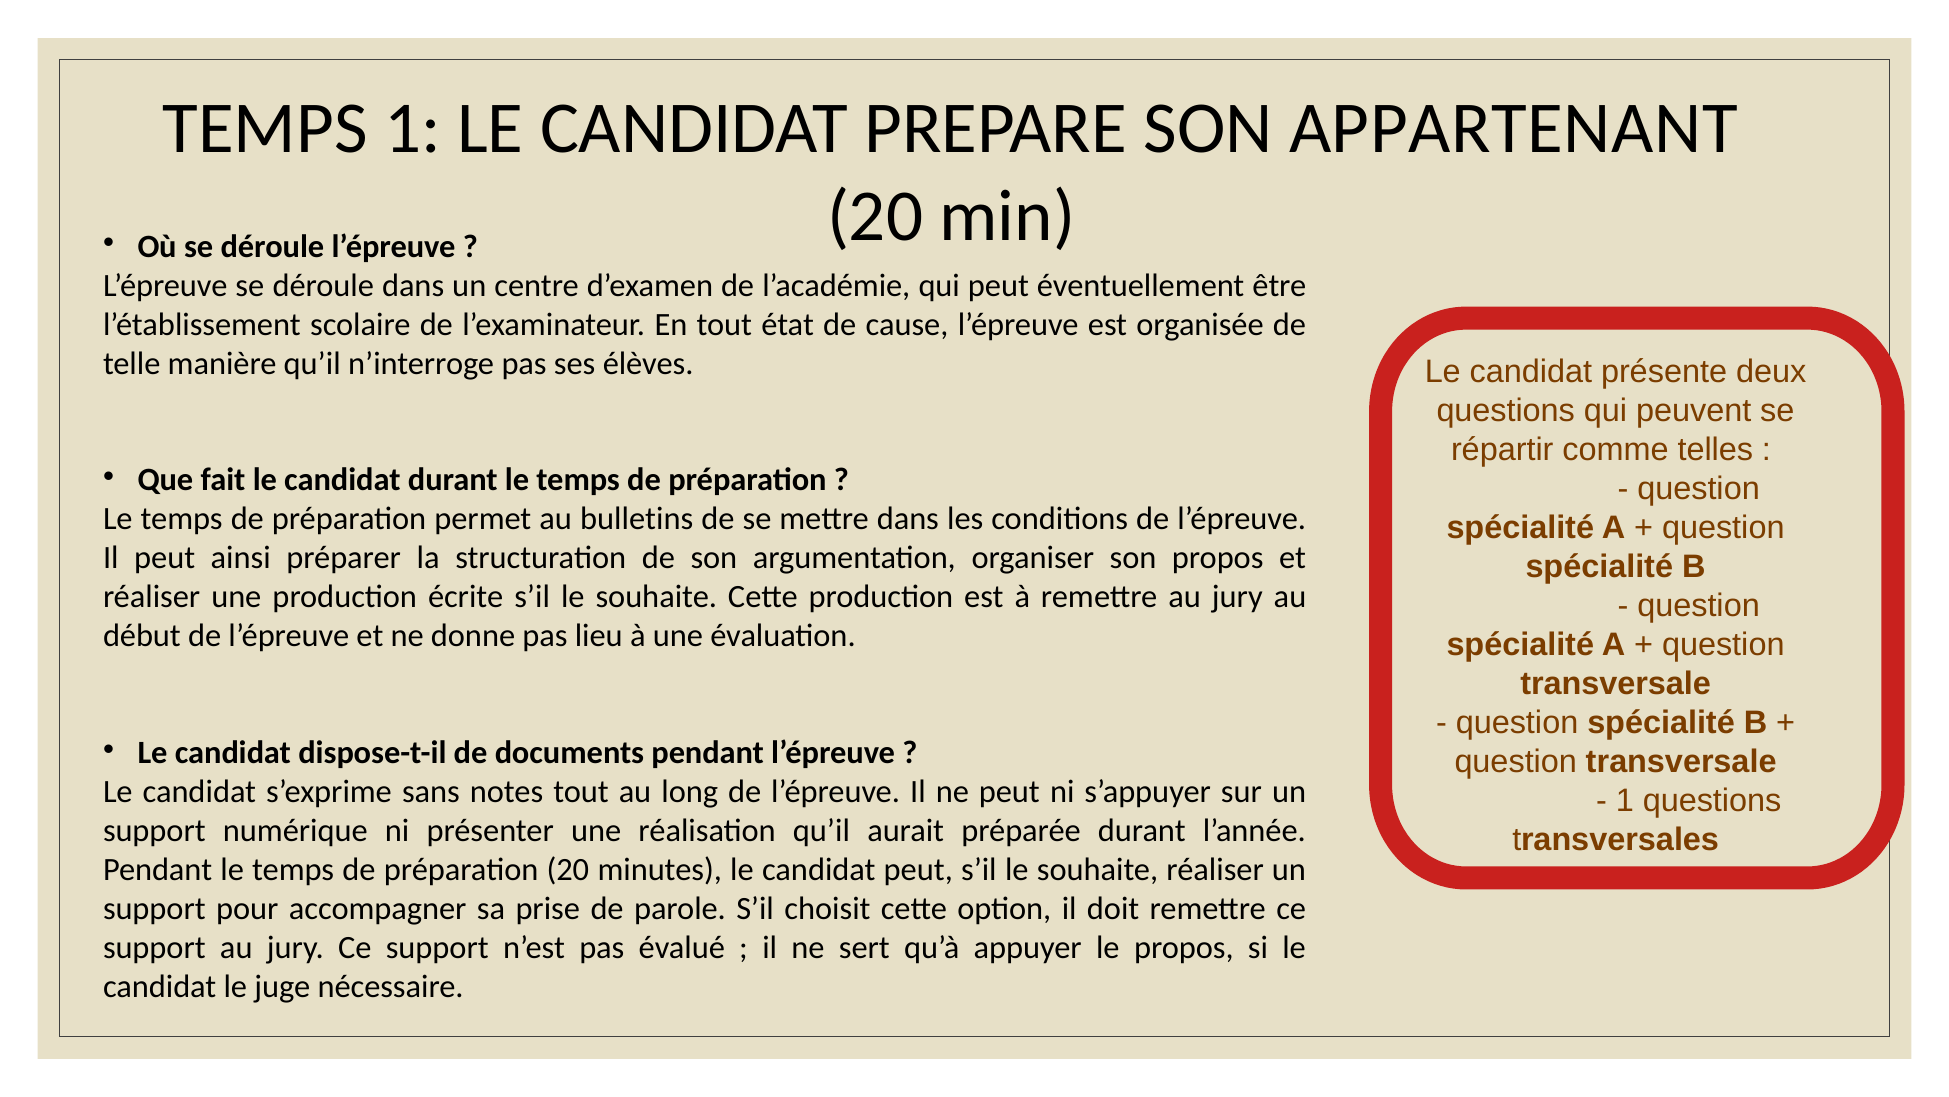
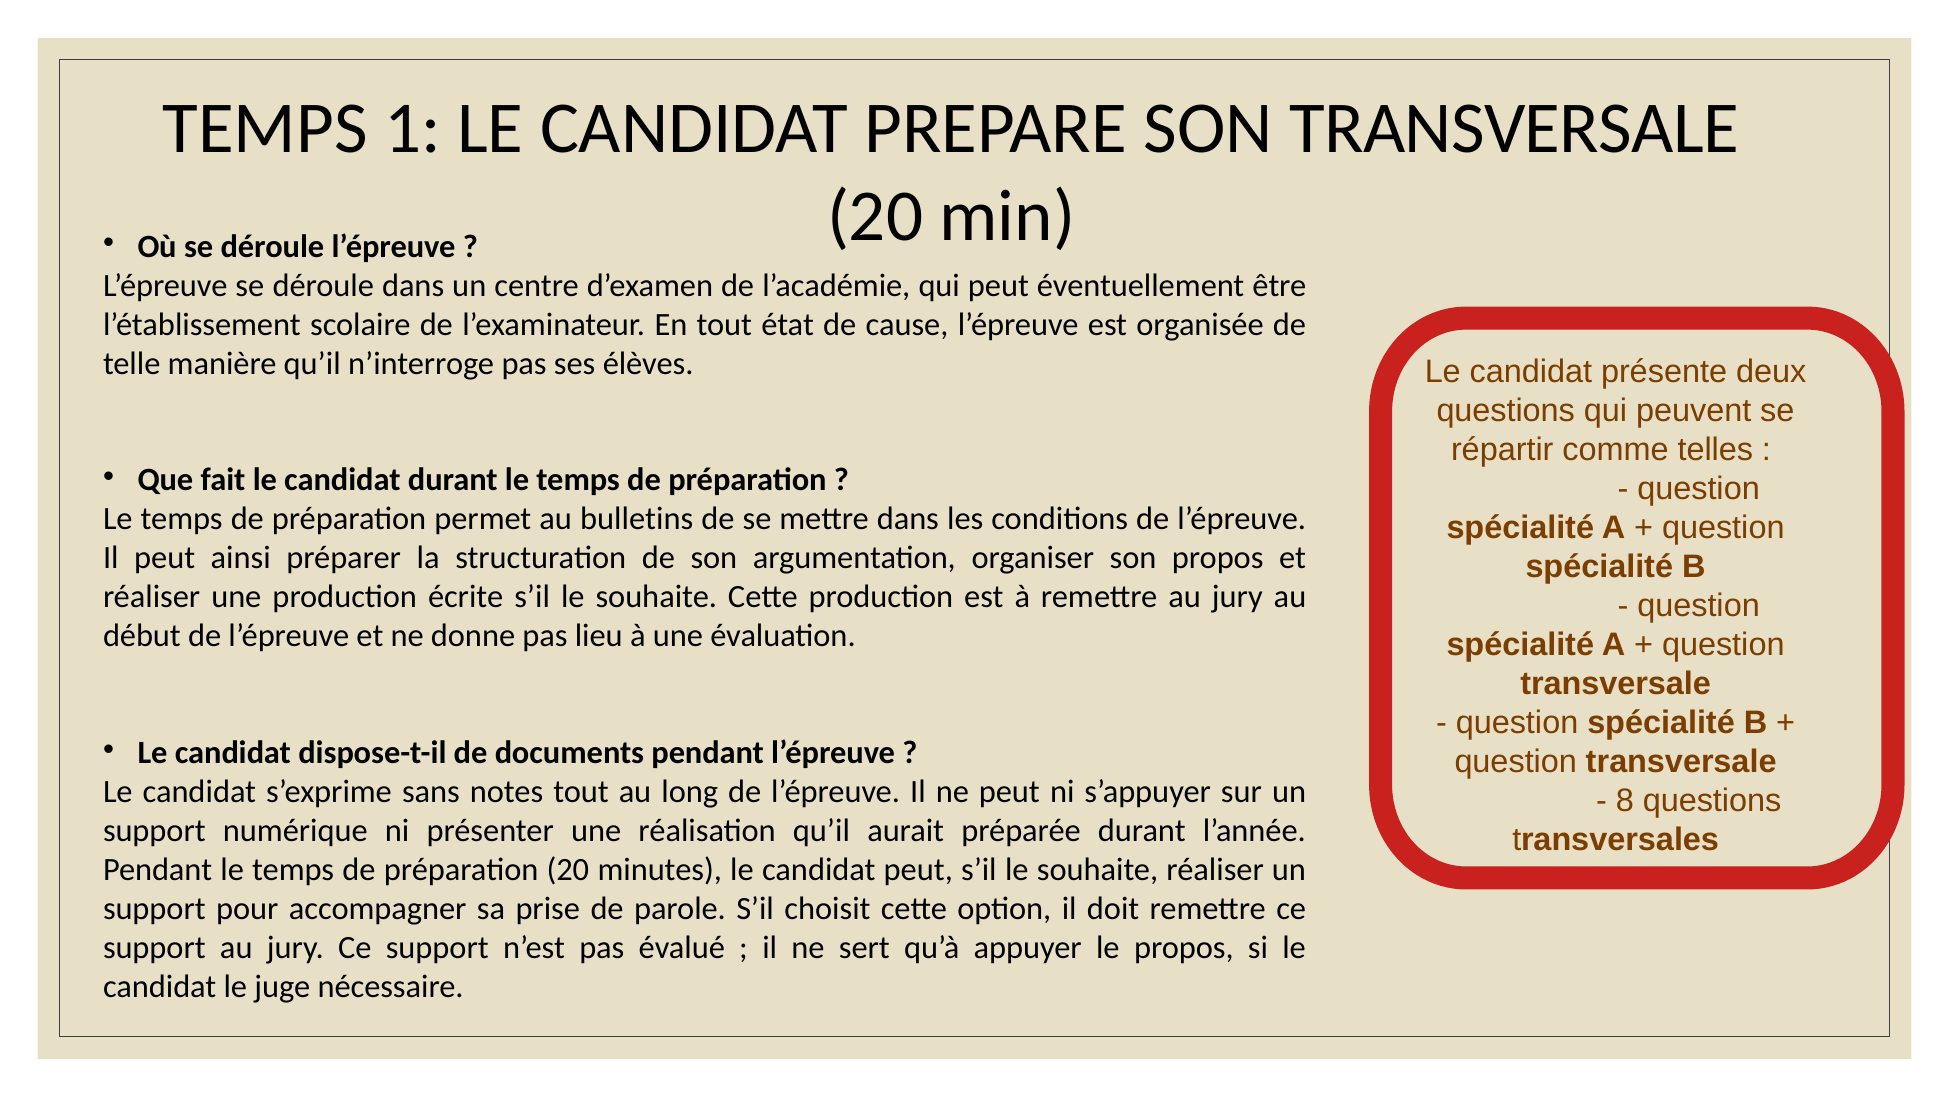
SON APPARTENANT: APPARTENANT -> TRANSVERSALE (1514, 128)
1: 1 -> 8 (1625, 800)
